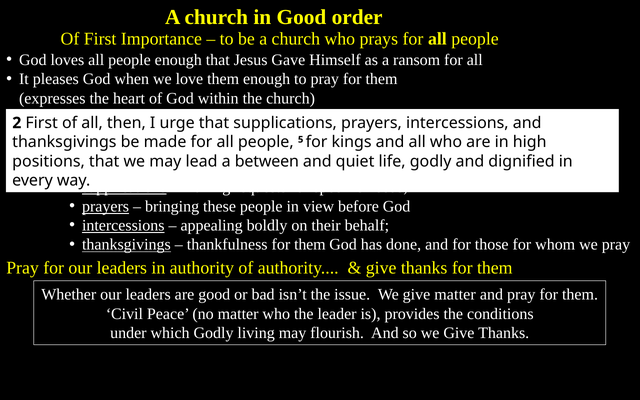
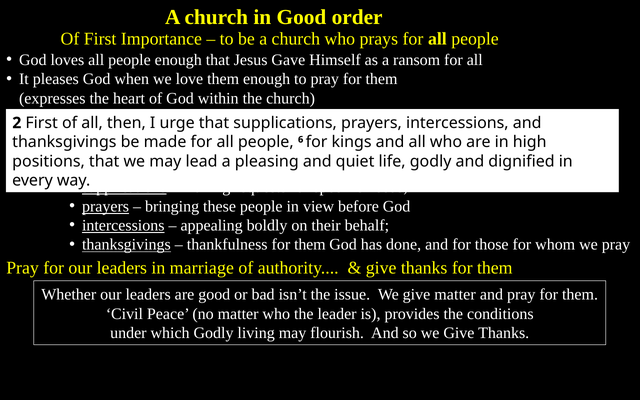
5: 5 -> 6 (301, 140)
between: between -> pleasing (267, 161)
in authority: authority -> marriage (202, 268)
